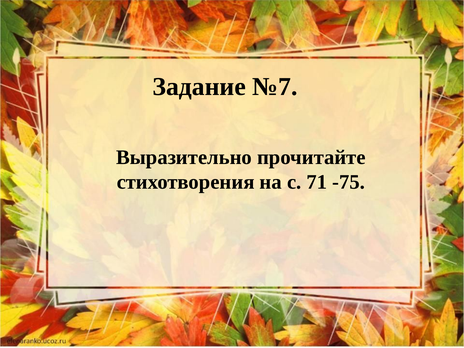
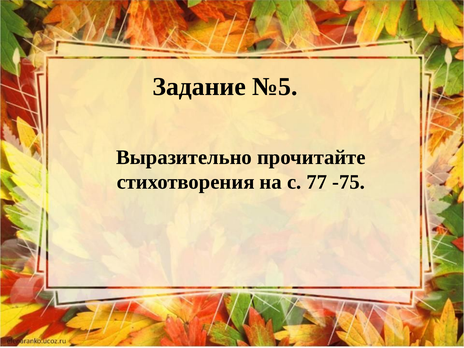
№7: №7 -> №5 (275, 87)
71: 71 -> 77 (317, 182)
